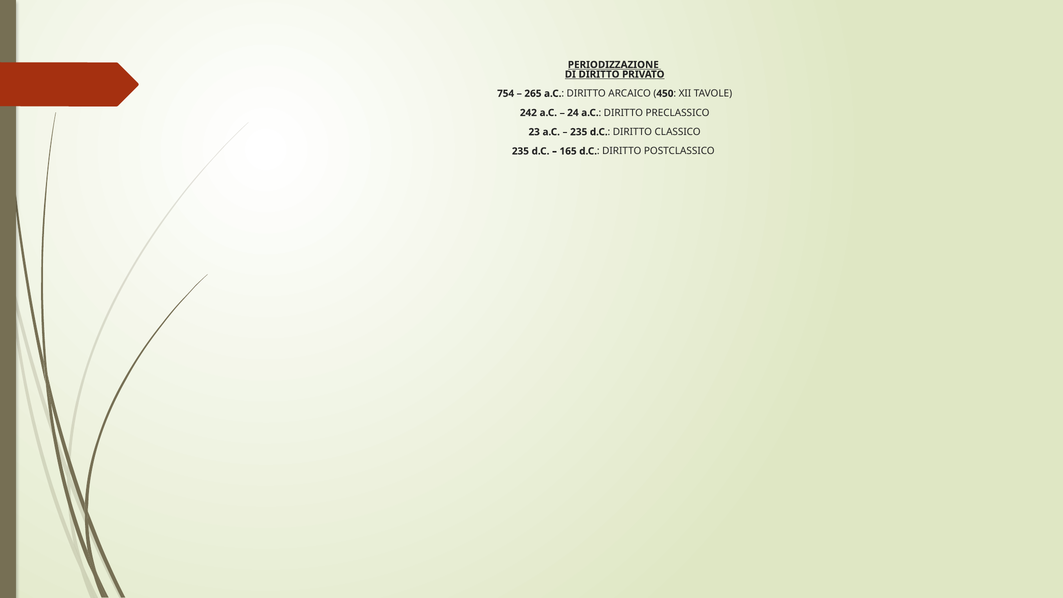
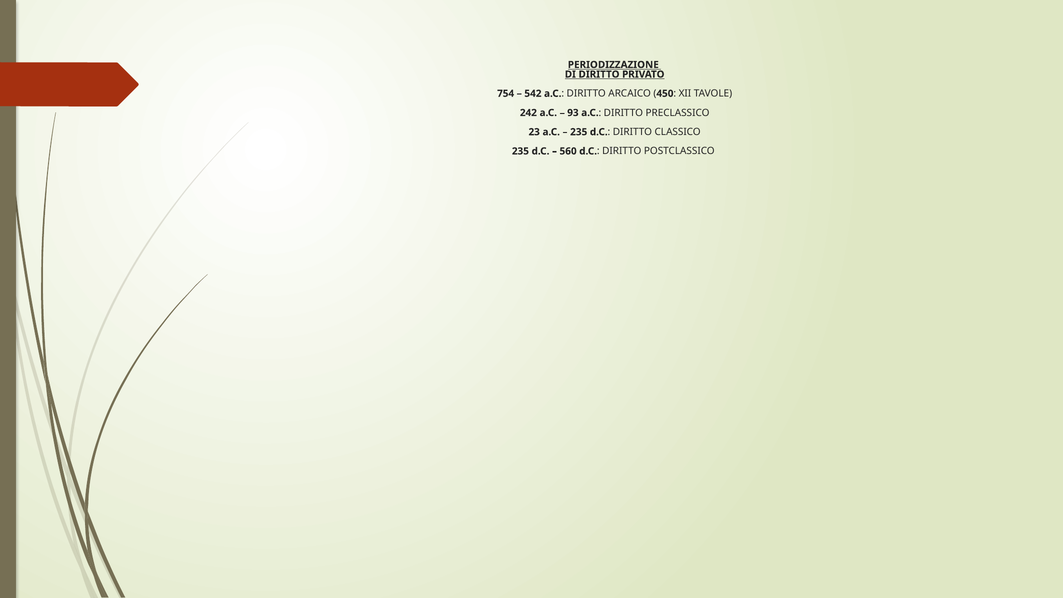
265: 265 -> 542 (533, 94)
24: 24 -> 93 (573, 113)
165: 165 -> 560 (568, 151)
